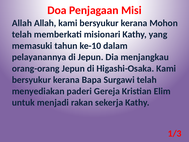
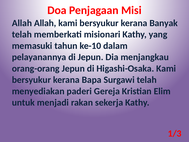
Mohon: Mohon -> Banyak (164, 23)
